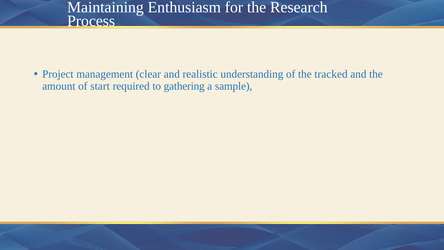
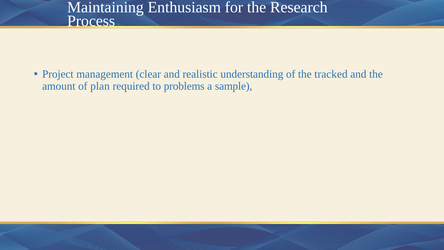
start: start -> plan (100, 86)
gathering: gathering -> problems (184, 86)
